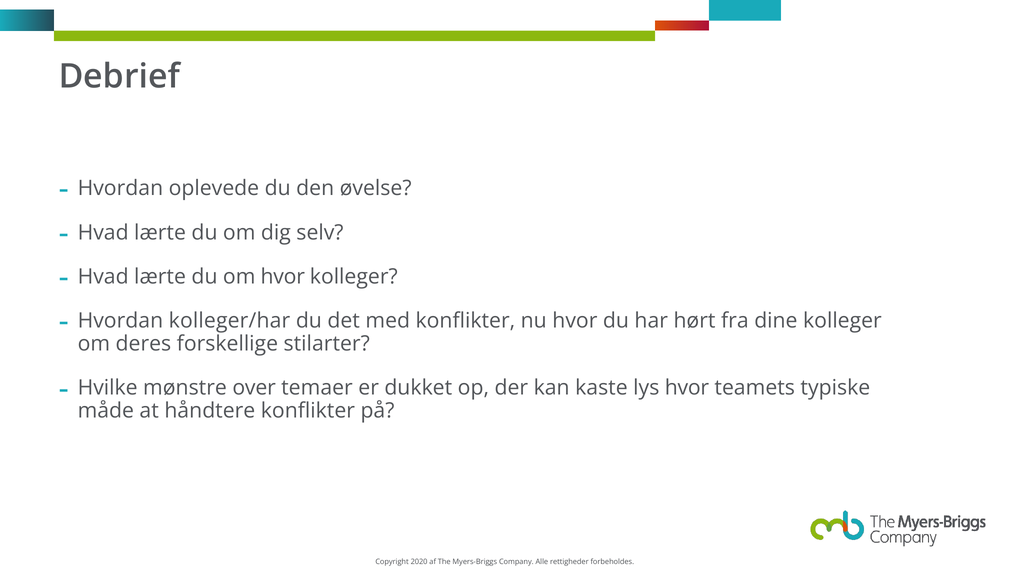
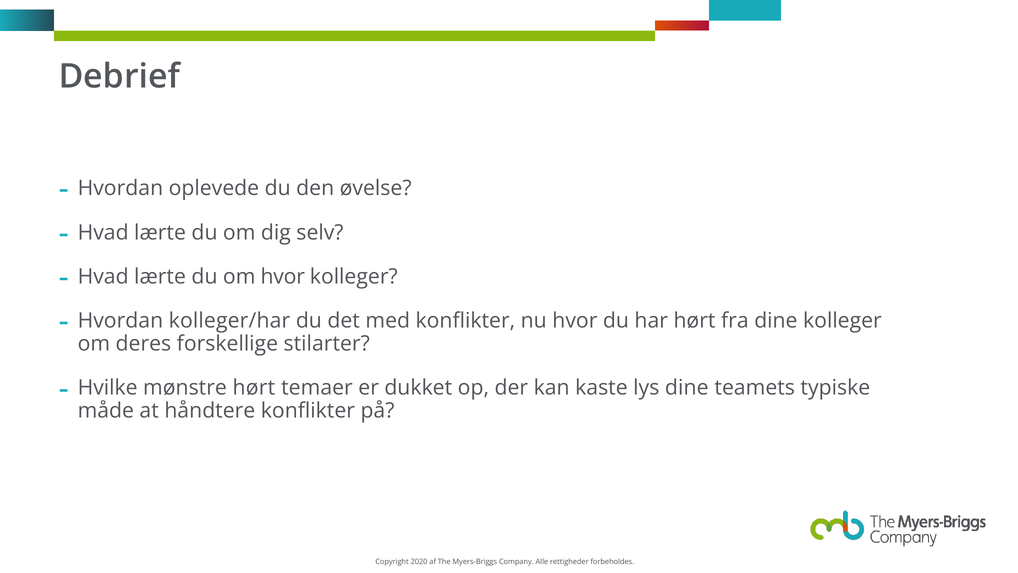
mønstre over: over -> hørt (254, 388)
lys hvor: hvor -> dine (687, 388)
